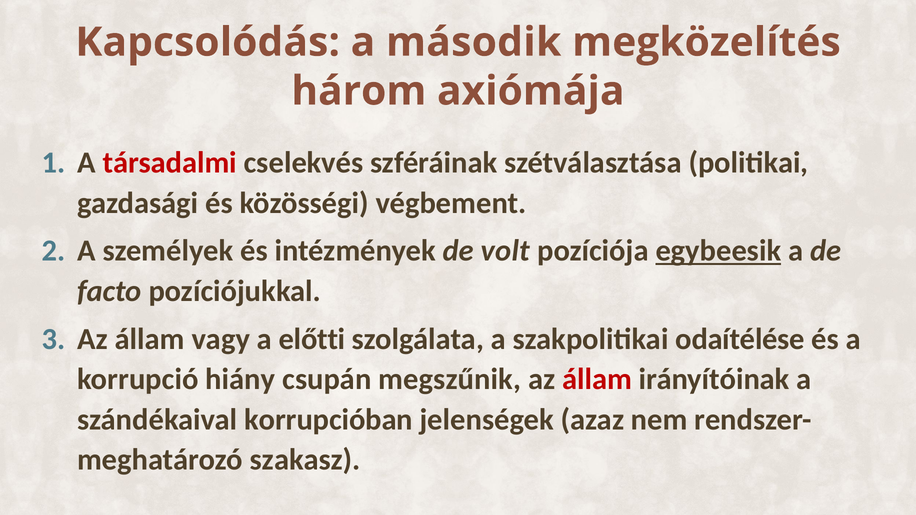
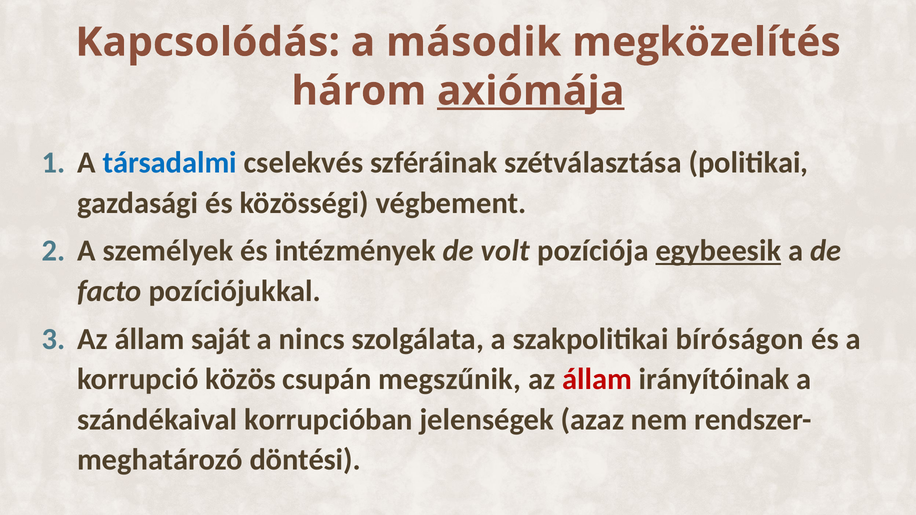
axiómája underline: none -> present (531, 91)
társadalmi colour: red -> blue (170, 163)
vagy: vagy -> saját (221, 339)
előtti: előtti -> nincs (312, 339)
odaítélése: odaítélése -> bíróságon (740, 339)
hiány: hiány -> közös (241, 380)
szakasz: szakasz -> döntési (305, 460)
